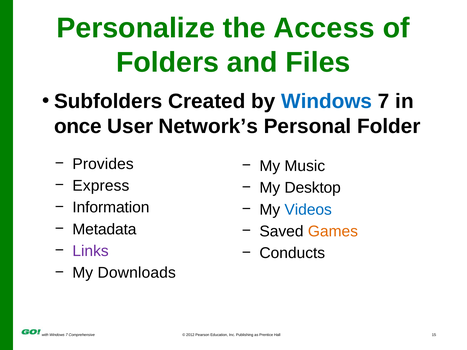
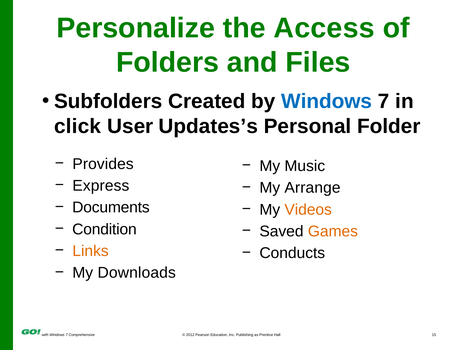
once: once -> click (78, 126)
Network’s: Network’s -> Updates’s (208, 126)
Desktop: Desktop -> Arrange (313, 188)
Information: Information -> Documents (111, 208)
Videos colour: blue -> orange (308, 210)
Metadata: Metadata -> Condition (104, 229)
Links colour: purple -> orange (91, 251)
